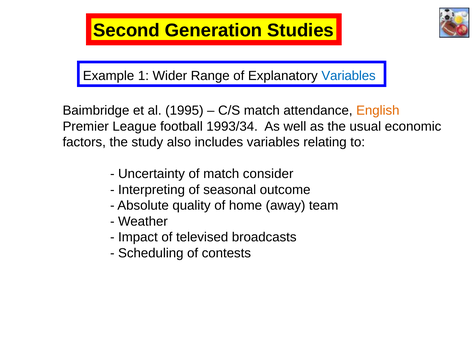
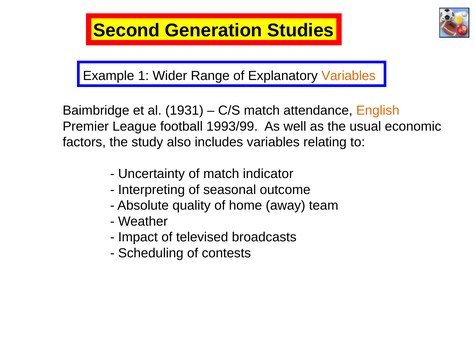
Variables colour: blue -> orange (349, 76)
1995: 1995 -> 1931 (184, 111)
1993/34: 1993/34 -> 1993/99 (232, 127)
consider: consider -> indicator (268, 174)
